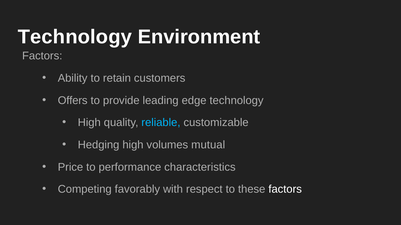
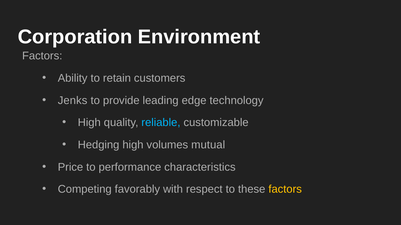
Technology: Technology -> Corporation (75, 37)
Offers: Offers -> Jenks (73, 101)
factors colour: white -> yellow (285, 190)
